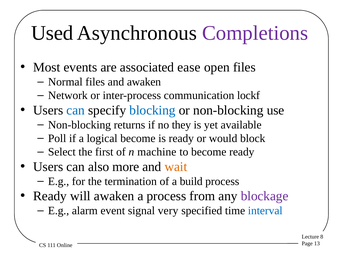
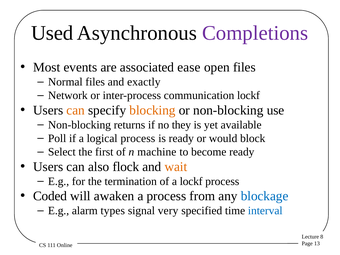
and awaken: awaken -> exactly (144, 82)
can colour: blue -> orange (76, 110)
blocking colour: blue -> orange (153, 110)
logical become: become -> process (138, 138)
more: more -> flock (126, 167)
a build: build -> lockf (191, 181)
Ready: Ready -> Coded (50, 196)
blockage colour: purple -> blue (265, 196)
event: event -> types (113, 211)
